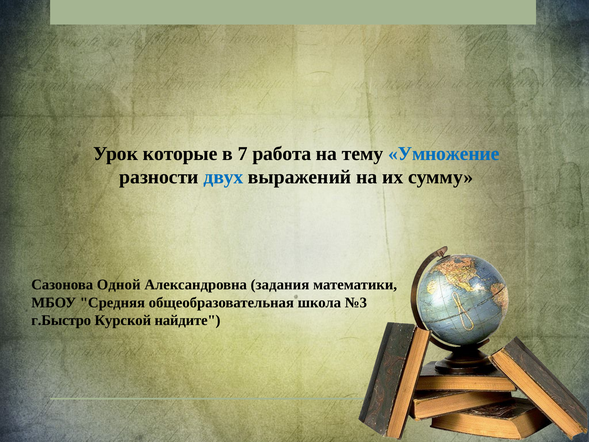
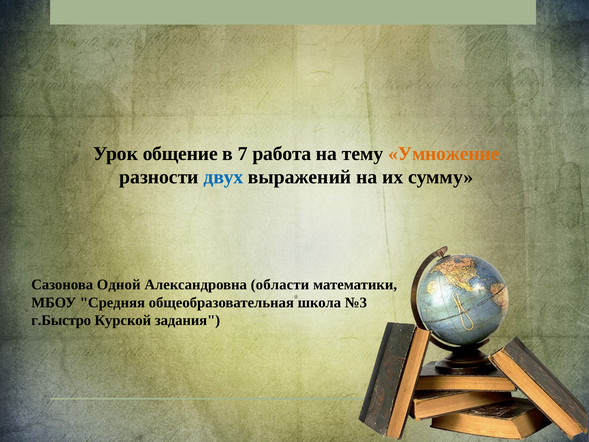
которые: которые -> общение (180, 153)
Умножение colour: blue -> orange (444, 153)
задания: задания -> области (280, 285)
найдите: найдите -> задания (187, 320)
